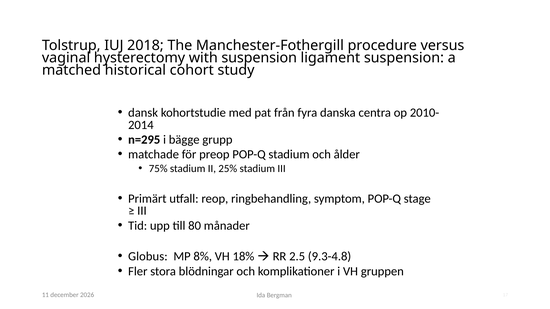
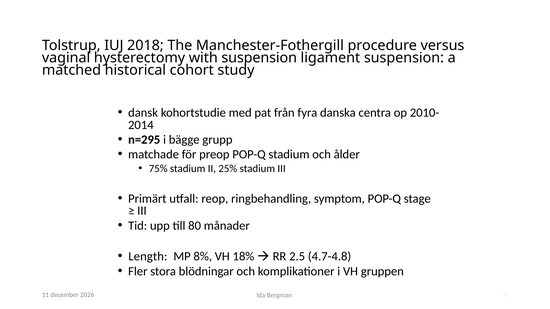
Globus: Globus -> Length (148, 257)
9.3-4.8: 9.3-4.8 -> 4.7-4.8 (330, 257)
